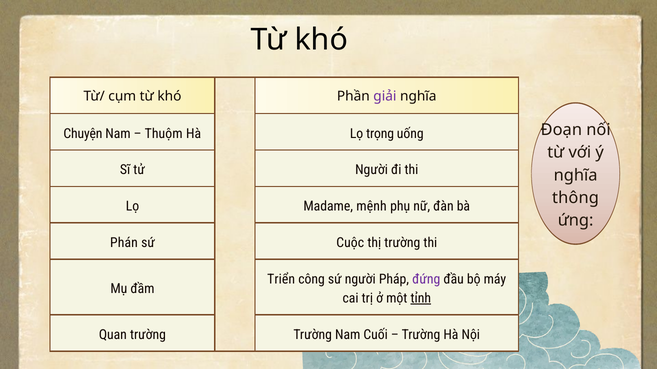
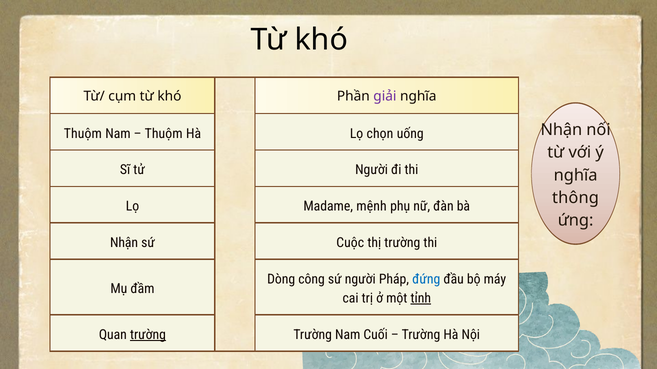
Đoạn: Đoạn -> Nhận (561, 130)
Chuyện: Chuyện -> Thuộm (83, 134)
trọng: trọng -> chọn (380, 134)
Phán: Phán -> Nhận (124, 243)
Triển: Triển -> Dòng (281, 280)
đứng colour: purple -> blue (426, 280)
trường underline: none -> present (148, 335)
